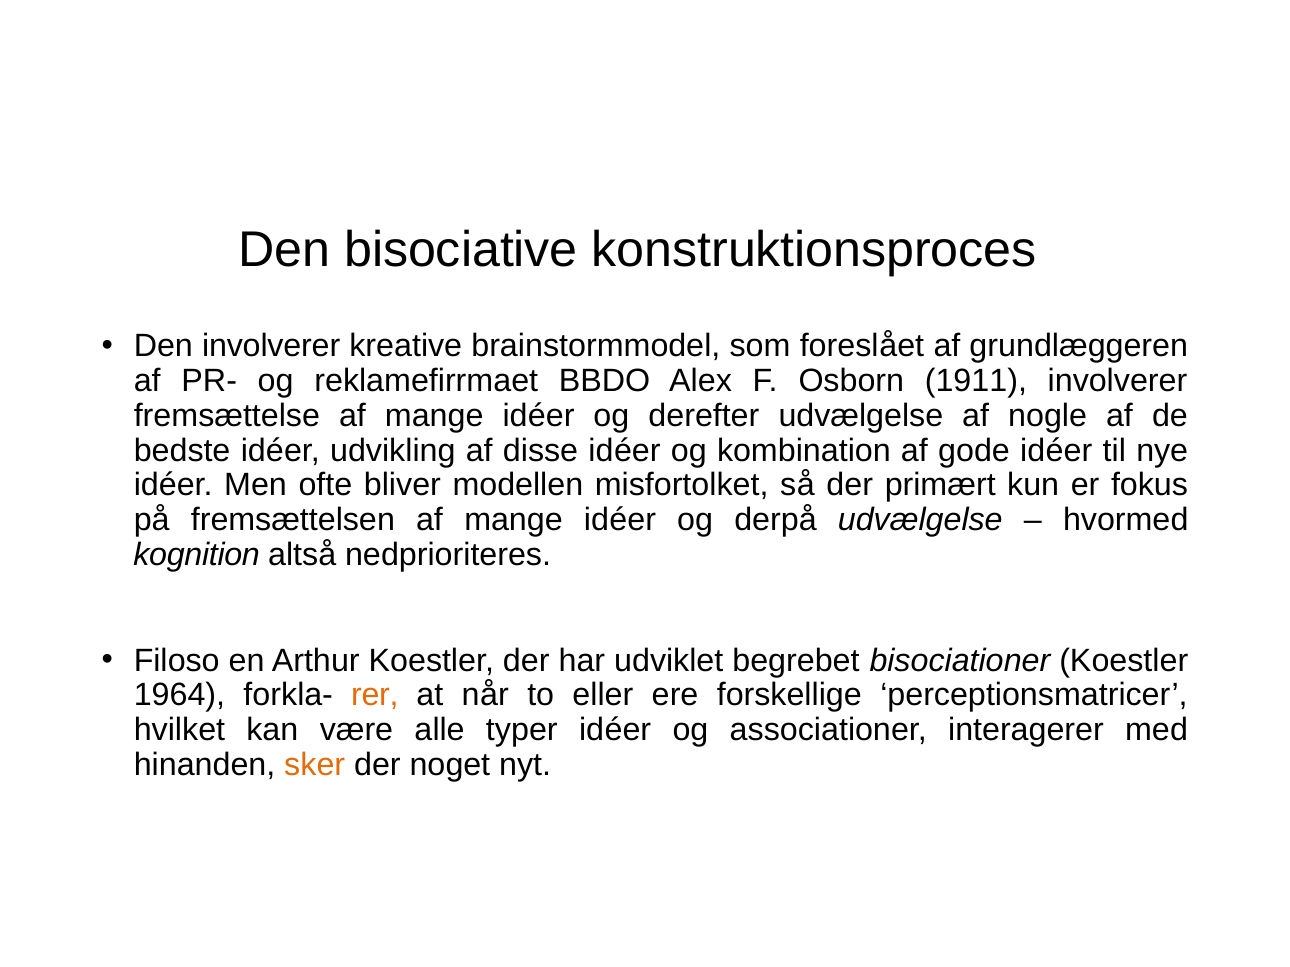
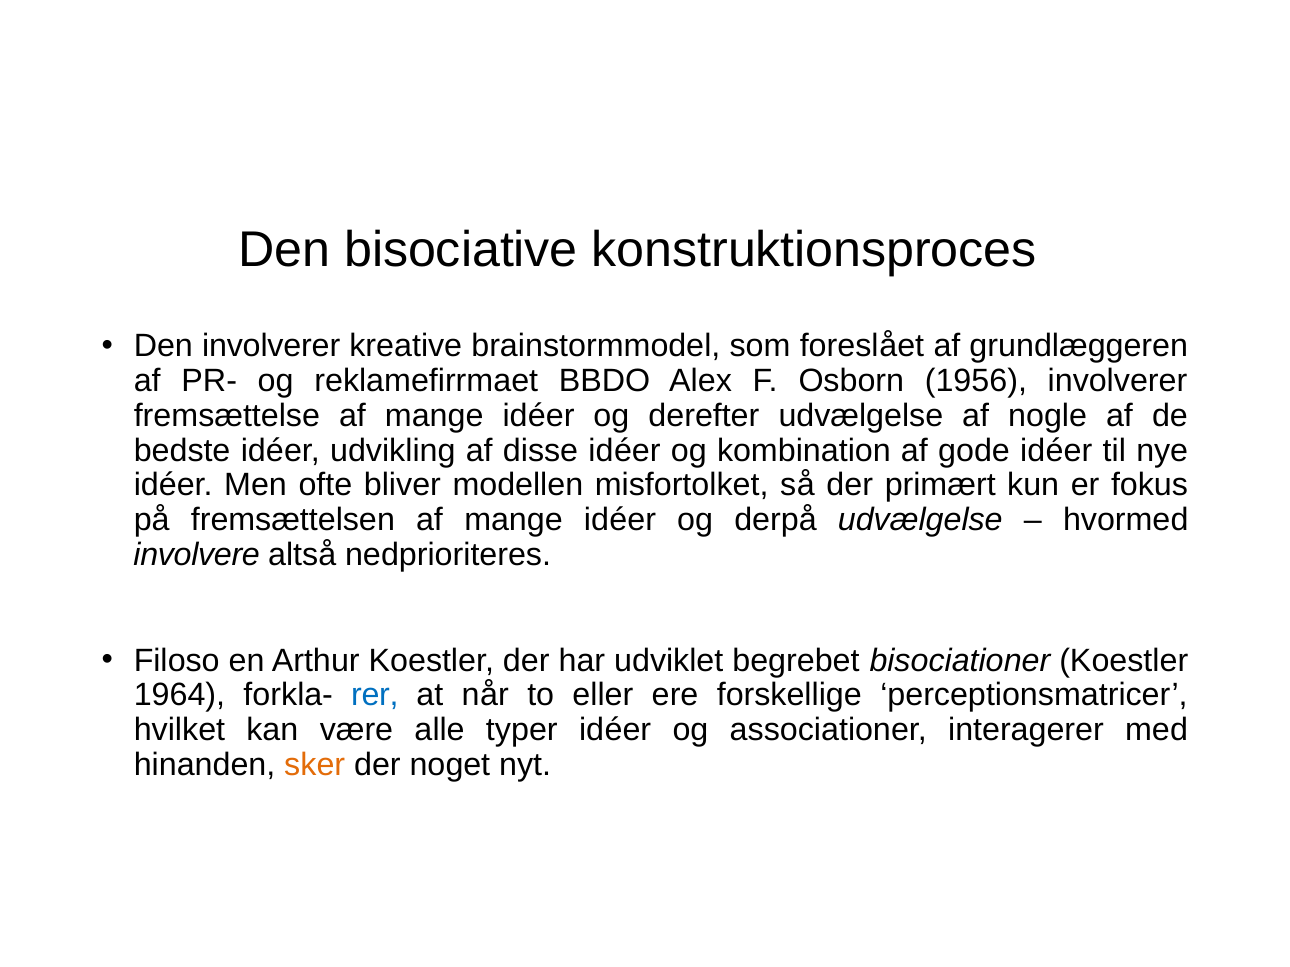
1911: 1911 -> 1956 (976, 381)
kognition: kognition -> involvere (197, 555)
rer colour: orange -> blue (375, 696)
